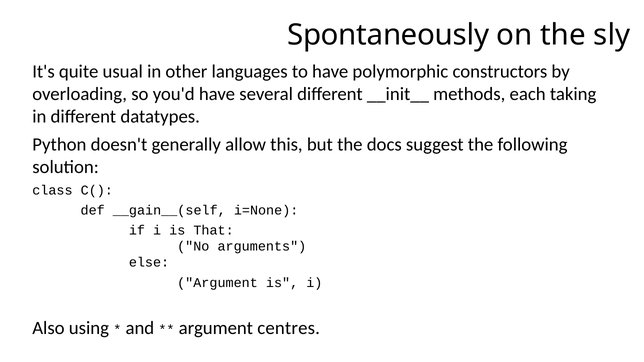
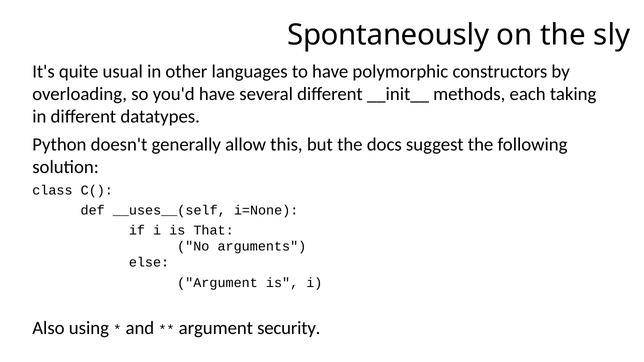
__gain__(self: __gain__(self -> __uses__(self (169, 210)
centres: centres -> security (289, 328)
